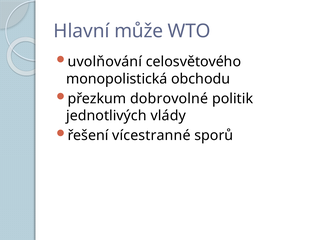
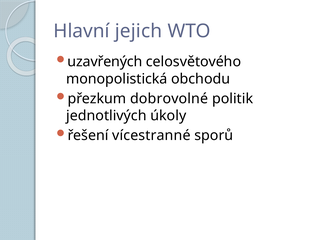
může: může -> jejich (139, 31)
uvolňování: uvolňování -> uzavřených (105, 62)
vlády: vlády -> úkoly (168, 116)
